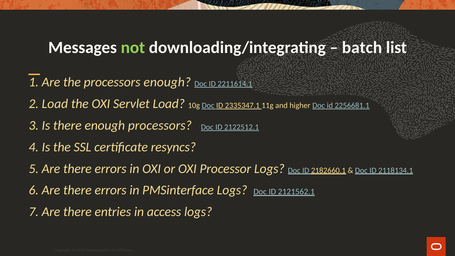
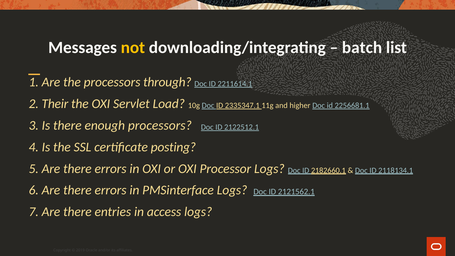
not colour: light green -> yellow (133, 48)
processors enough: enough -> through (167, 82)
2 Load: Load -> Their (55, 104)
resyncs: resyncs -> posting (173, 147)
